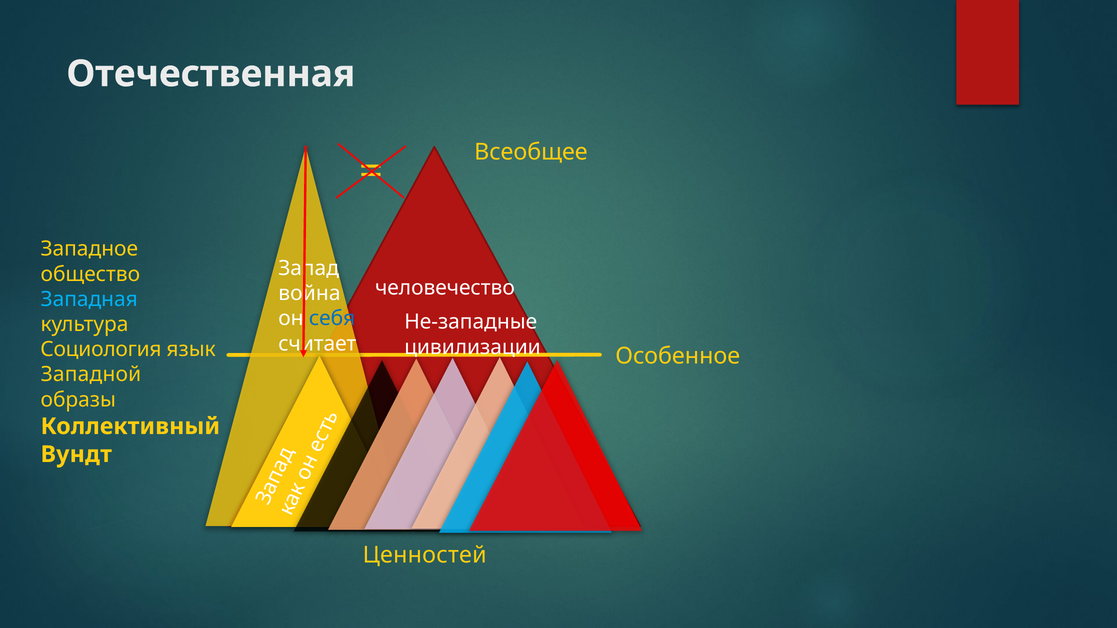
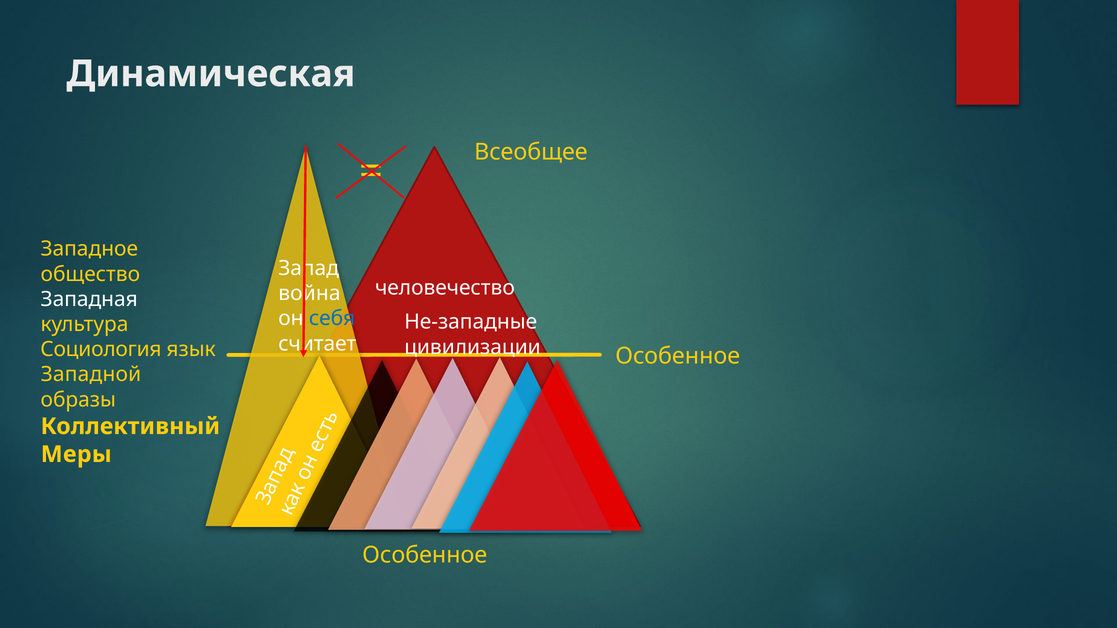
Отечественная: Отечественная -> Динамическая (211, 74)
Западная colour: light blue -> white (89, 299)
Вундт: Вундт -> Меры (76, 455)
Ценностей: Ценностей -> Особенное (425, 555)
